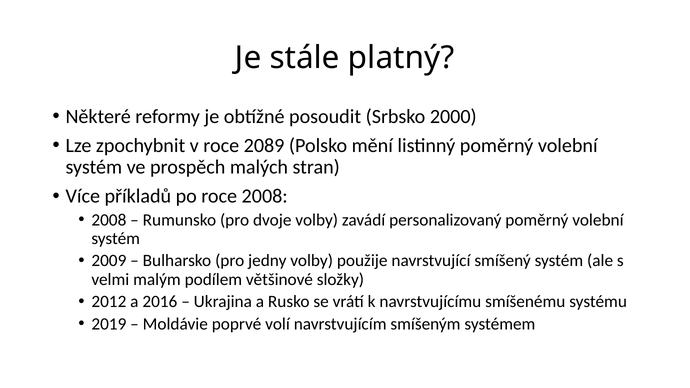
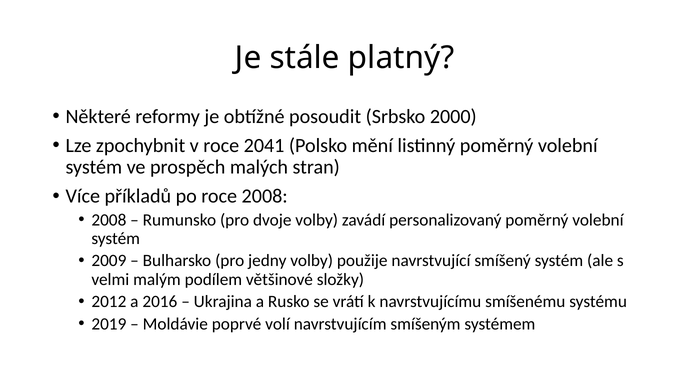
2089: 2089 -> 2041 (264, 146)
